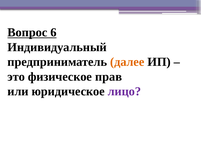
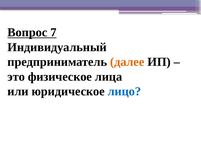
6: 6 -> 7 (53, 32)
прав: прав -> лица (109, 77)
лицо colour: purple -> blue (124, 91)
